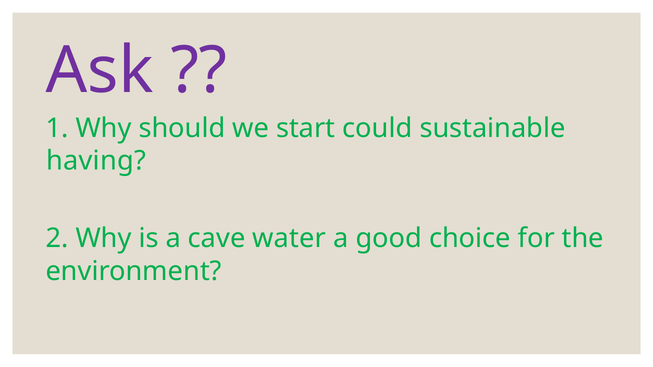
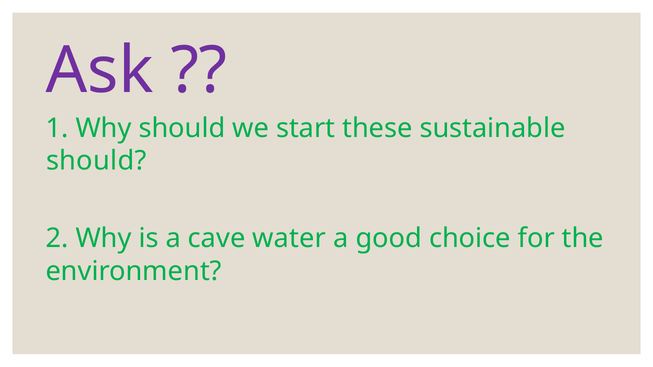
could: could -> these (377, 129)
having: having -> should (96, 161)
